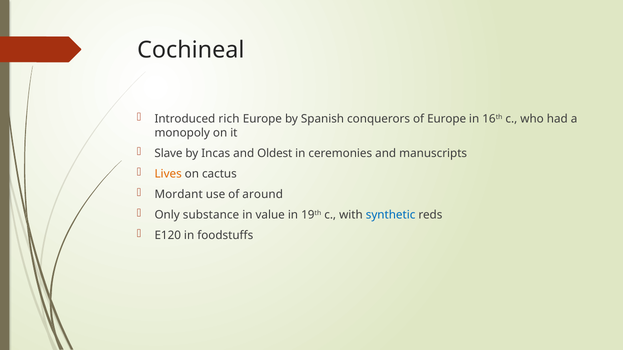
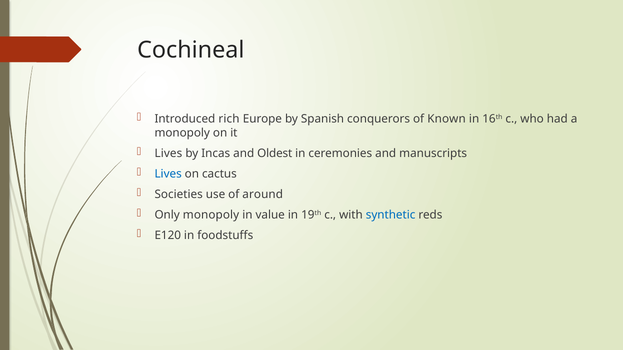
of Europe: Europe -> Known (447, 119)
Slave: Slave -> Lives (168, 154)
Lives colour: orange -> blue (168, 174)
Mordant: Mordant -> Societies (179, 195)
Only substance: substance -> monopoly (211, 215)
